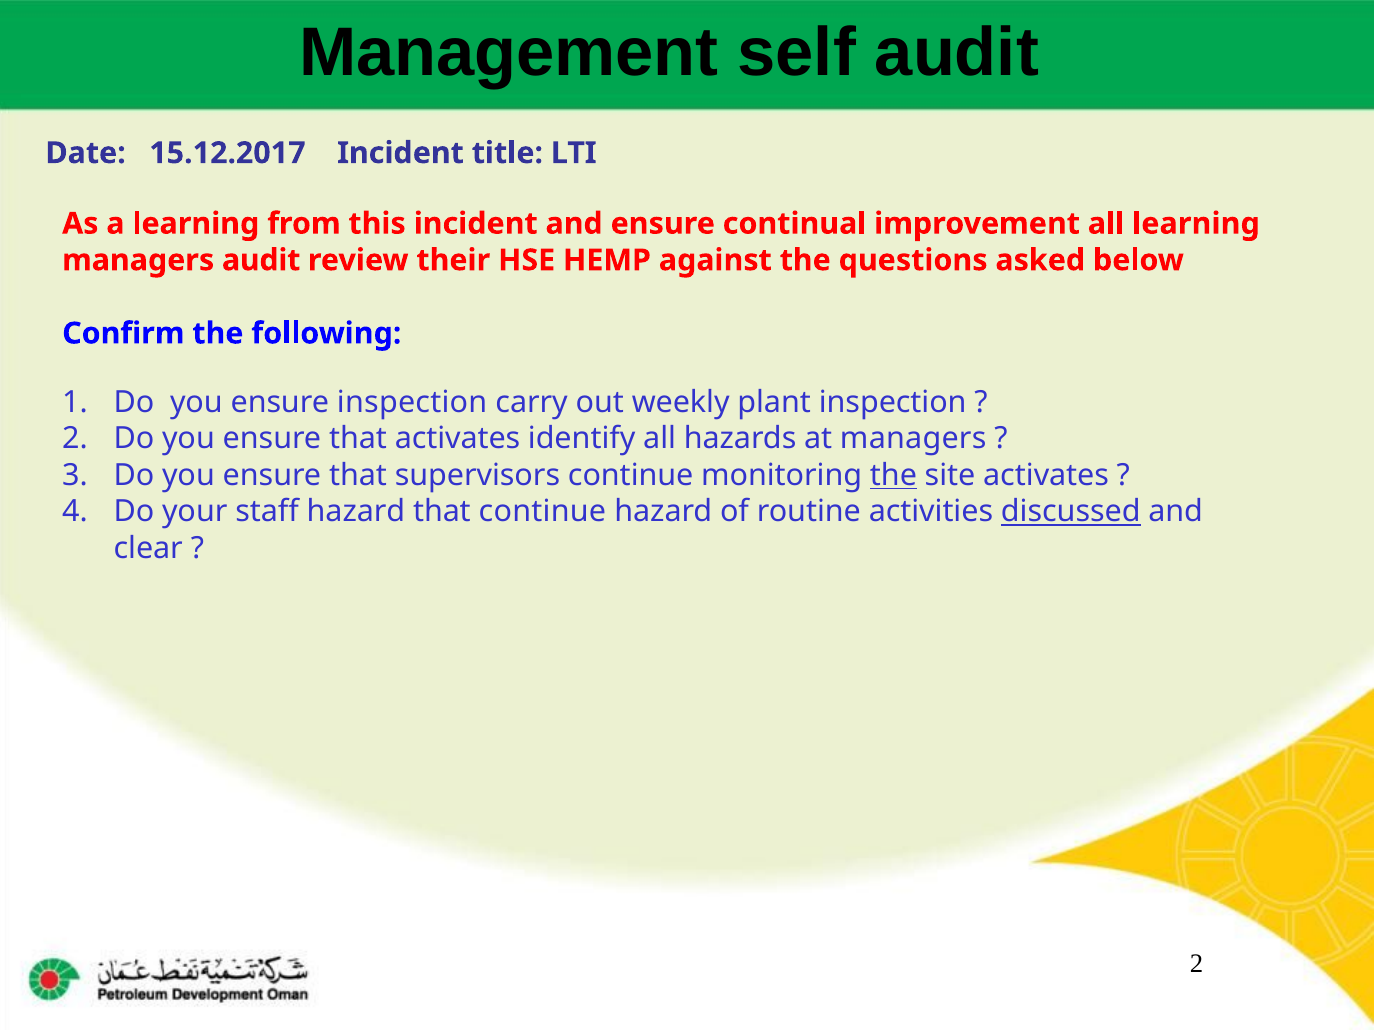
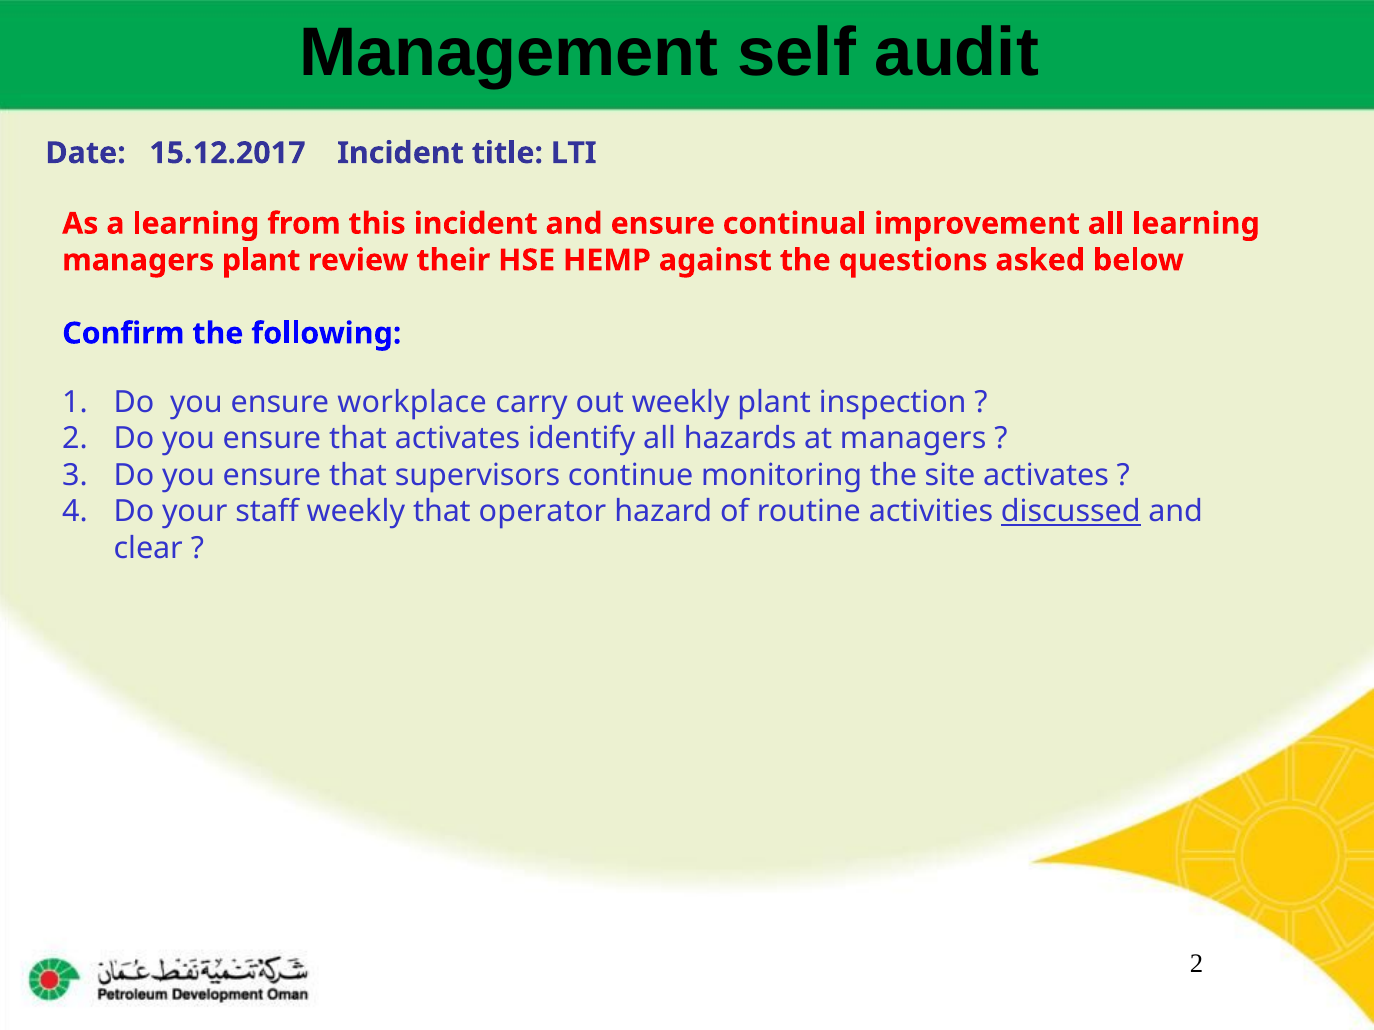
managers audit: audit -> plant (261, 260)
ensure inspection: inspection -> workplace (412, 402)
the underline: present -> none (893, 476)
staff hazard: hazard -> weekly (356, 512)
that continue: continue -> operator (542, 512)
